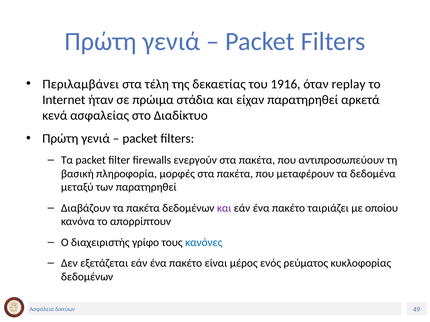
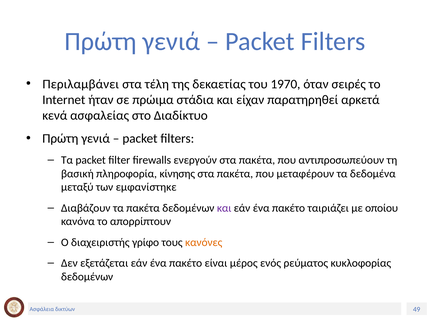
1916: 1916 -> 1970 (286, 84)
replay: replay -> σειρές (349, 84)
μορφές: μορφές -> κίνησης (177, 174)
των παρατηρηθεί: παρατηρηθεί -> εμφανίστηκε (146, 188)
κανόνες colour: blue -> orange (204, 243)
